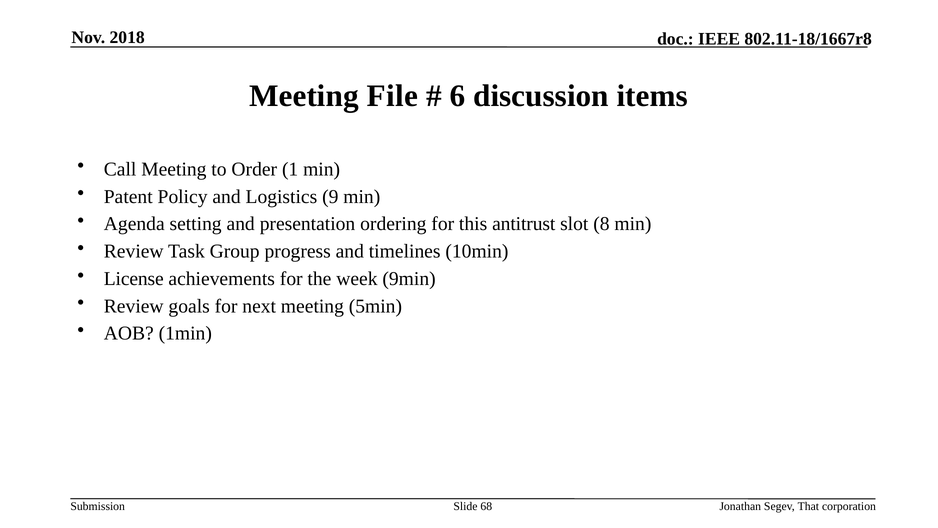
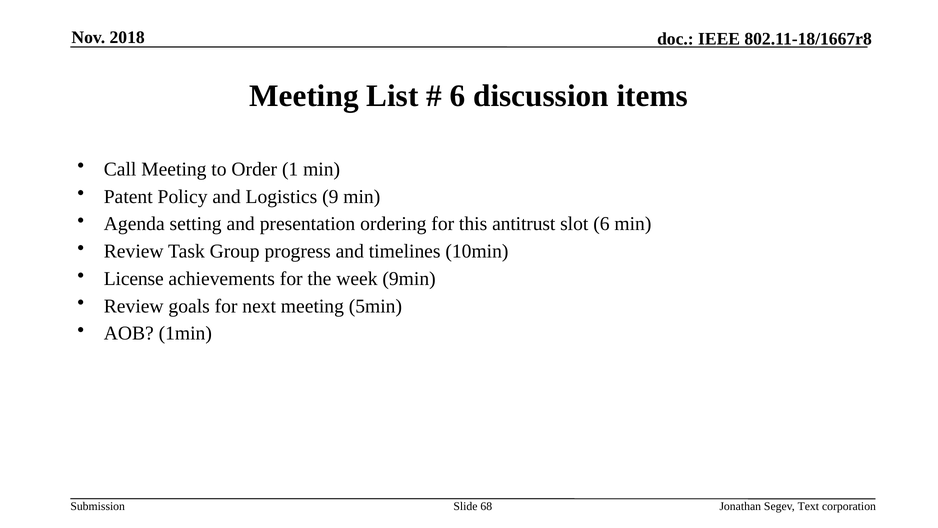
File: File -> List (393, 96)
slot 8: 8 -> 6 (601, 224)
That: That -> Text (808, 506)
